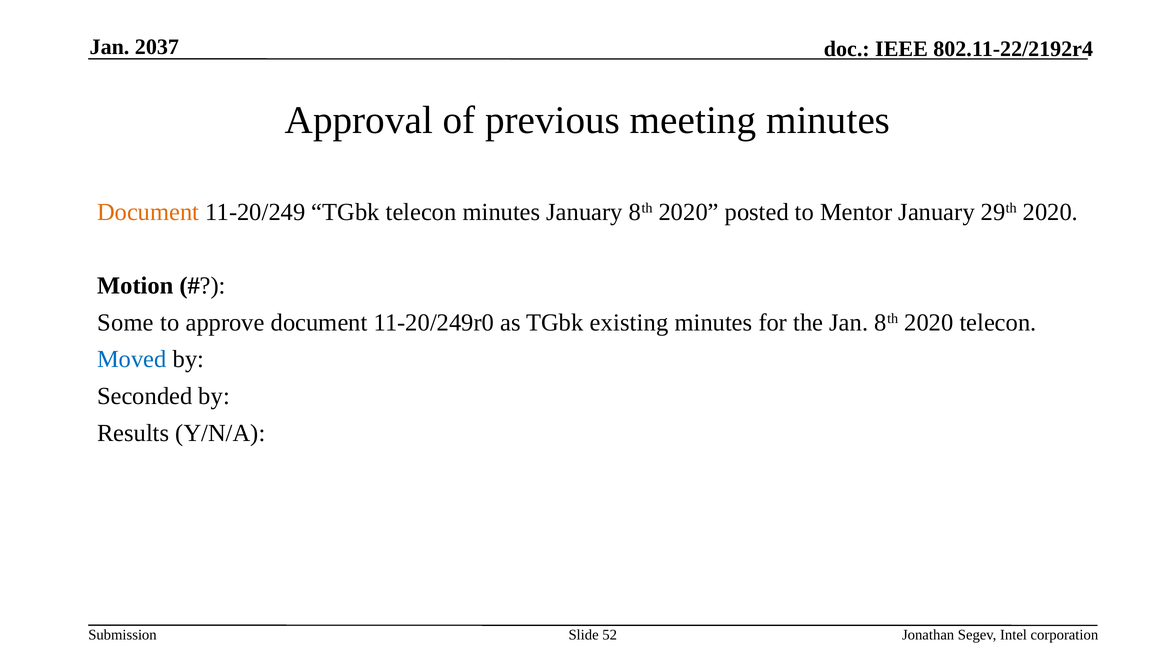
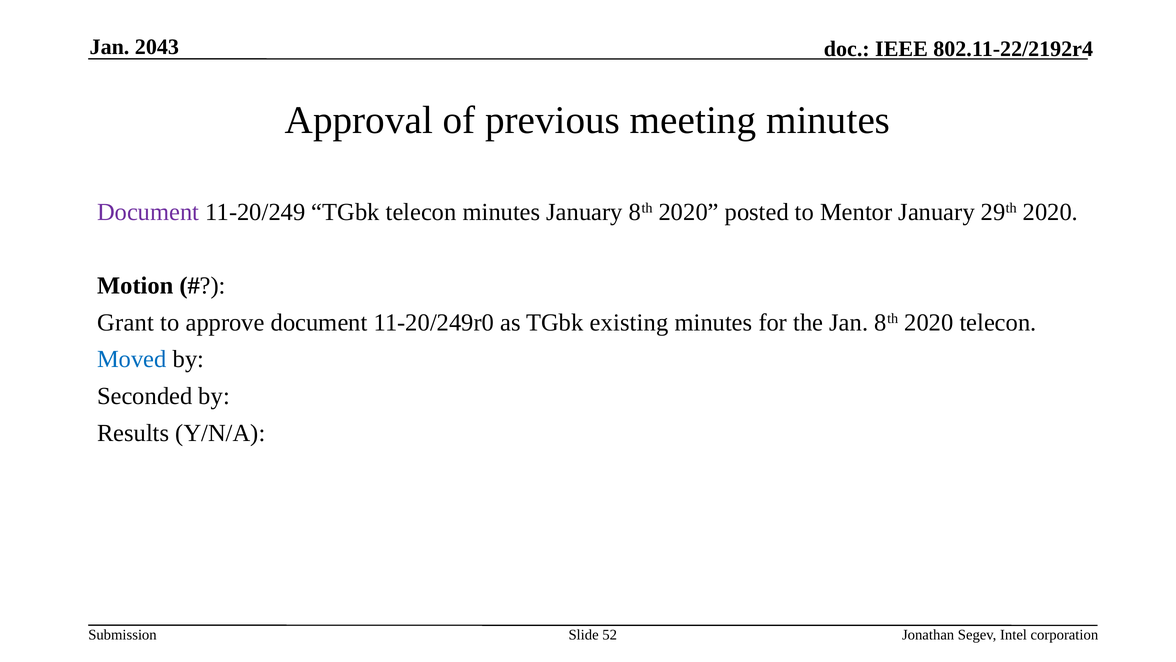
2037: 2037 -> 2043 (157, 47)
Document colour: orange -> purple (148, 212)
Some: Some -> Grant (126, 322)
